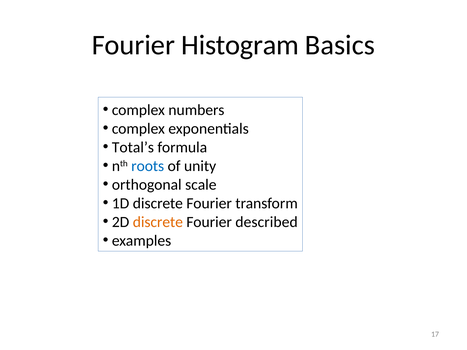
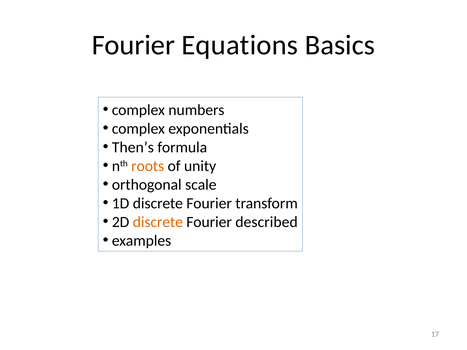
Histogram: Histogram -> Equations (240, 45)
Total’s: Total’s -> Then’s (133, 147)
roots colour: blue -> orange (148, 166)
